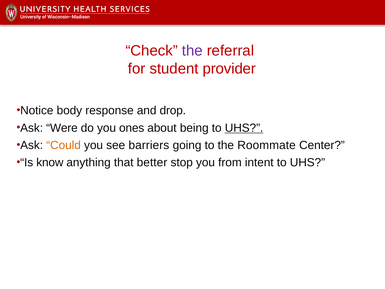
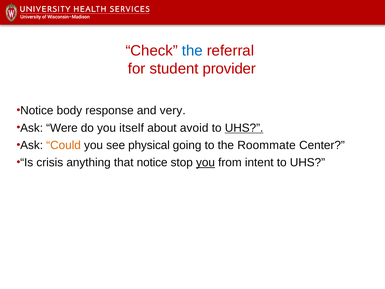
the colour: purple -> blue (192, 51)
drop: drop -> very (173, 110)
ones: ones -> itself (132, 128)
being: being -> avoid (194, 128)
barriers: barriers -> physical (149, 145)
know: know -> crisis (50, 162)
that better: better -> notice (152, 162)
you underline: none -> present (205, 162)
